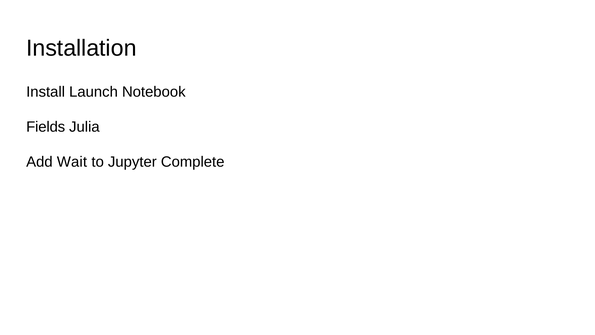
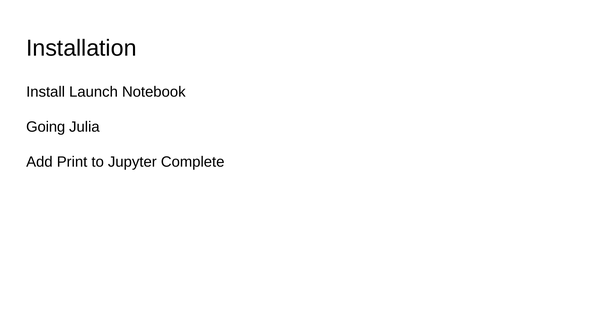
Fields: Fields -> Going (46, 127)
Wait: Wait -> Print (72, 162)
